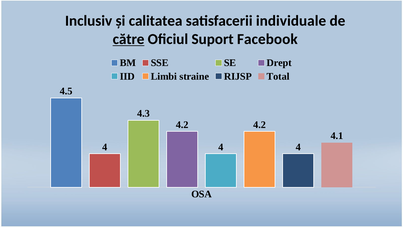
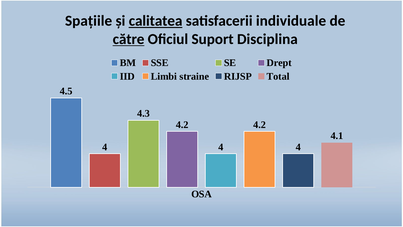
Inclusiv: Inclusiv -> Spaţiile (89, 21)
calitatea underline: none -> present (156, 21)
Facebook: Facebook -> Disciplina (267, 39)
